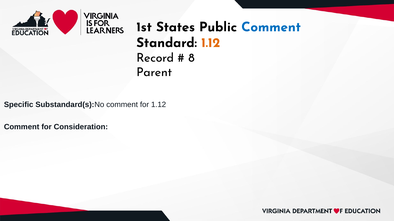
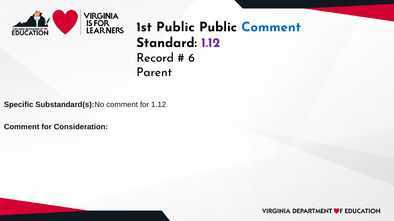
1st States: States -> Public (175, 27)
1.12 colour: orange -> purple (211, 43)
8: 8 -> 6 (192, 58)
